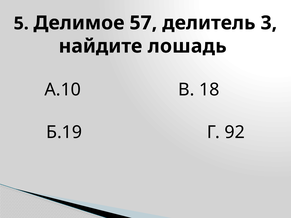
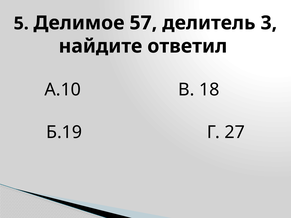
лошадь: лошадь -> ответил (187, 46)
92: 92 -> 27 (235, 132)
